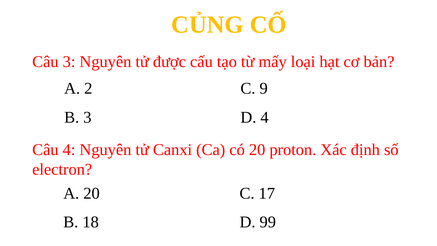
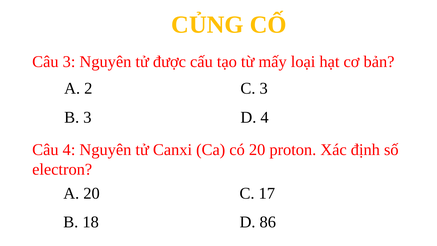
C 9: 9 -> 3 (264, 88)
99: 99 -> 86 (268, 222)
